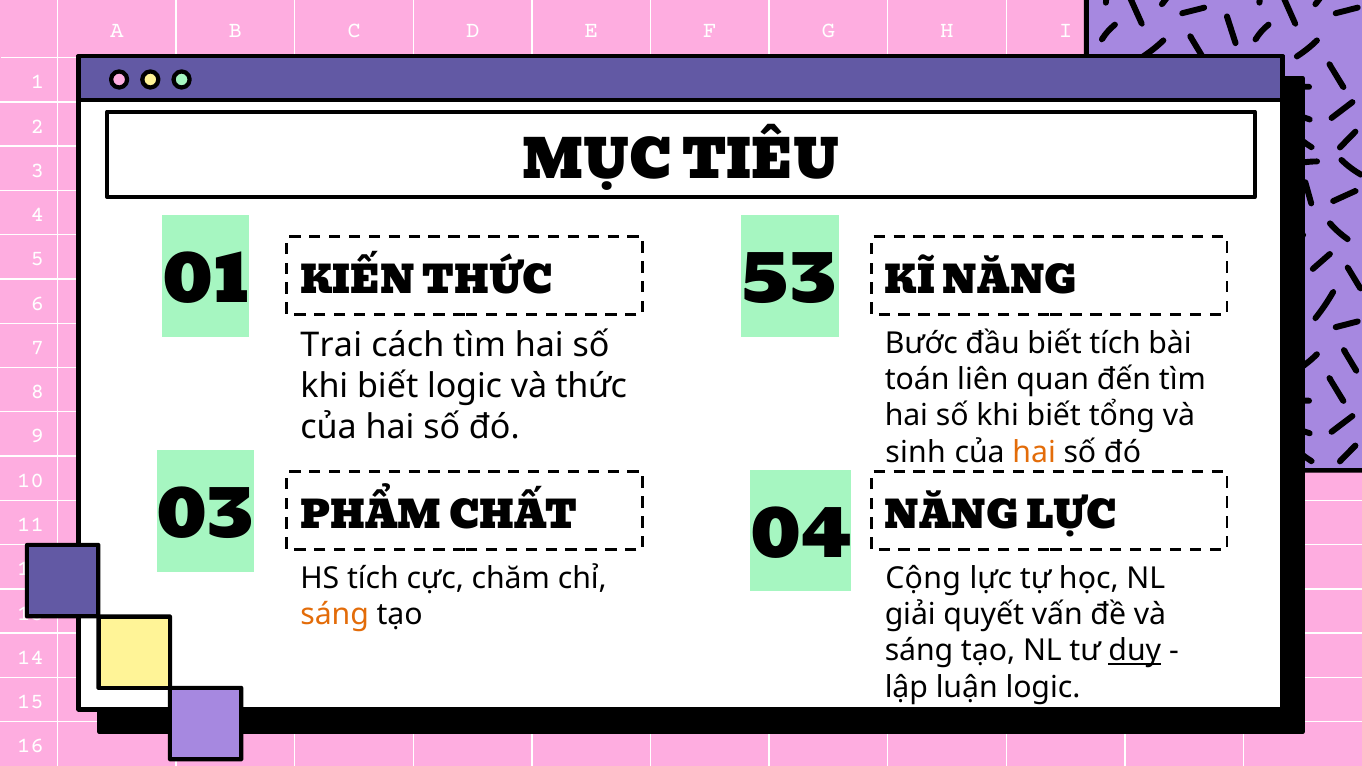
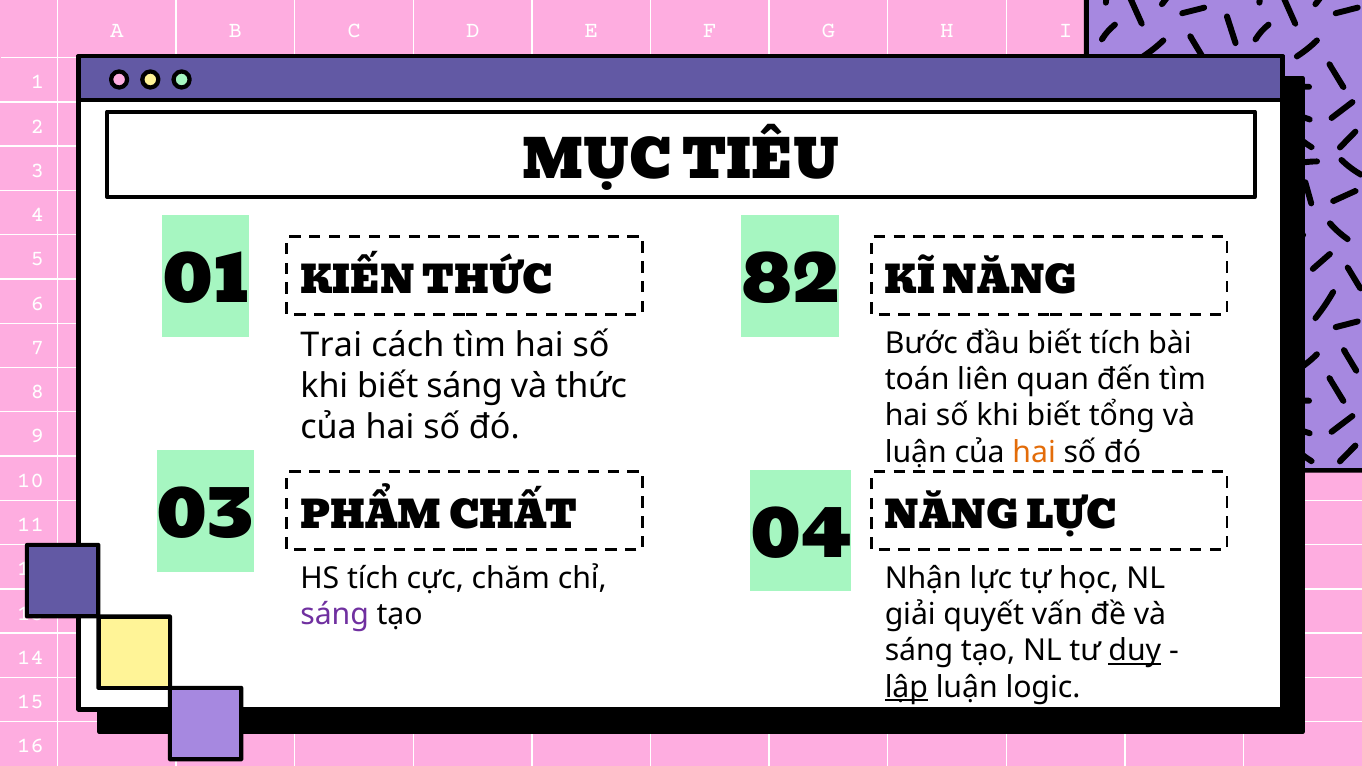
53: 53 -> 82 (790, 278)
biết logic: logic -> sáng (465, 387)
sinh: sinh -> luận (916, 452)
Cộng: Cộng -> Nhận (923, 578)
sáng colour: orange -> purple (335, 615)
lập underline: none -> present (906, 687)
